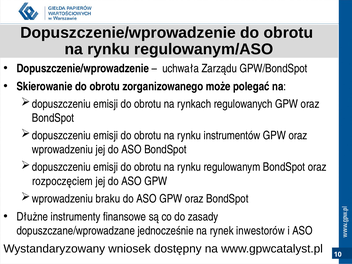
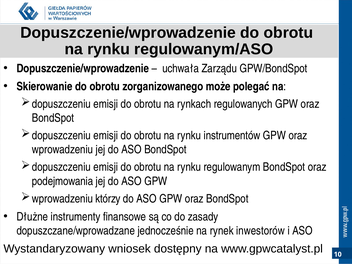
rozpoczęciem: rozpoczęciem -> podejmowania (63, 181)
braku: braku -> którzy (108, 199)
